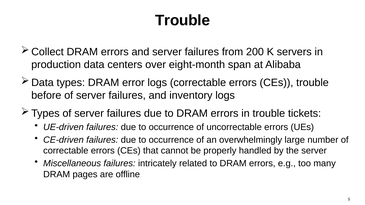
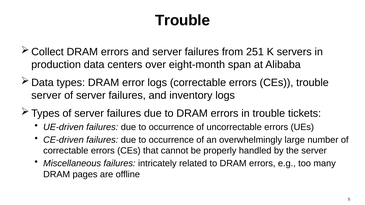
200: 200 -> 251 (255, 52)
before: before -> server (46, 96)
